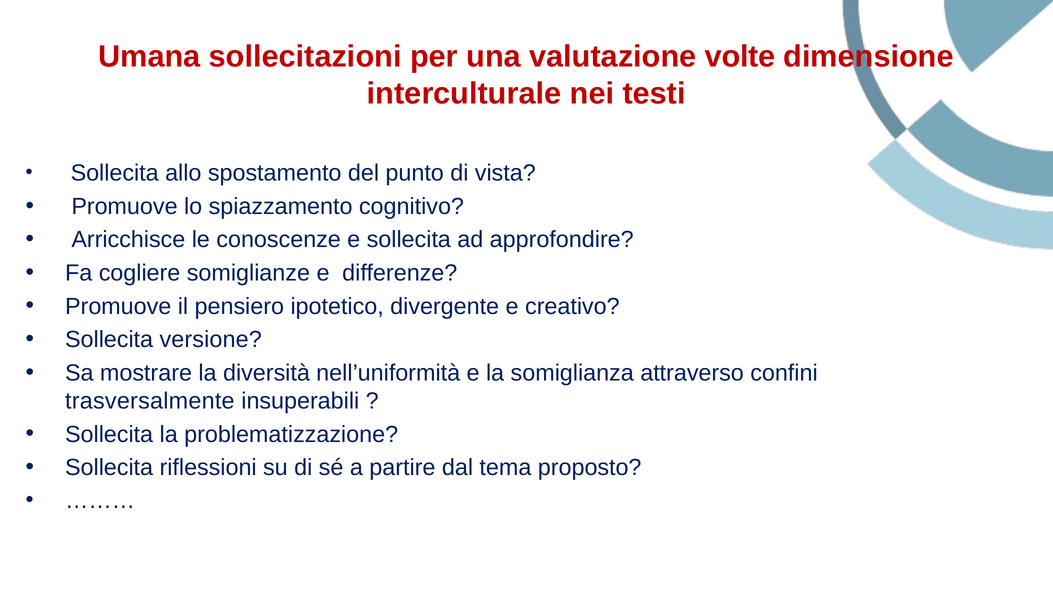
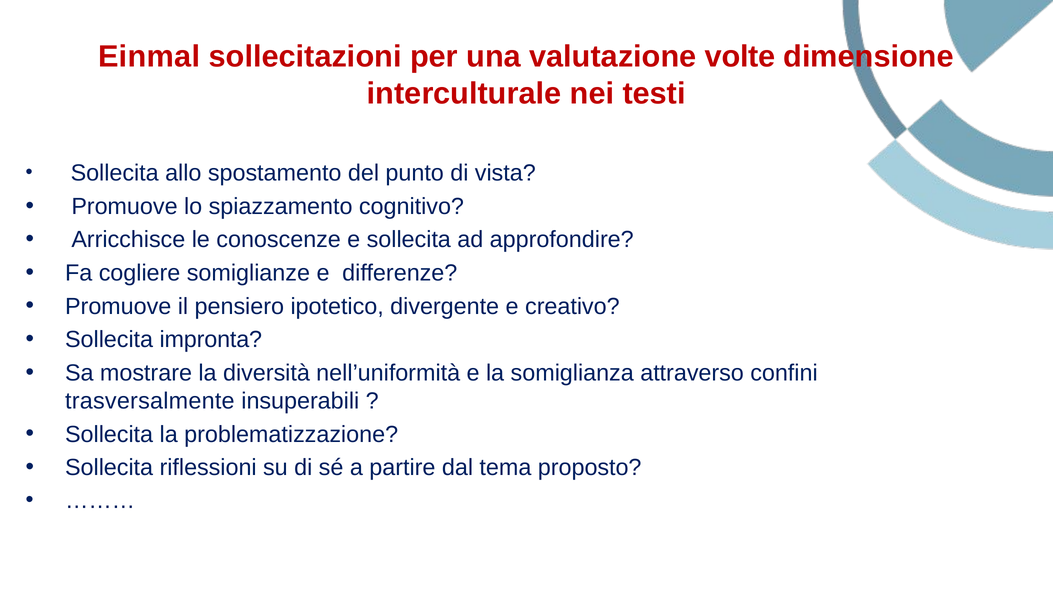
Umana: Umana -> Einmal (149, 57)
versione: versione -> impronta (211, 340)
